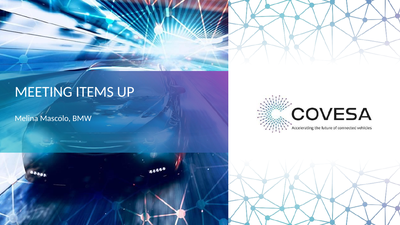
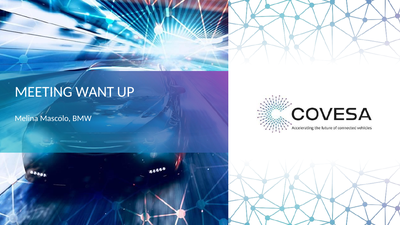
ITEMS: ITEMS -> WANT (95, 92)
